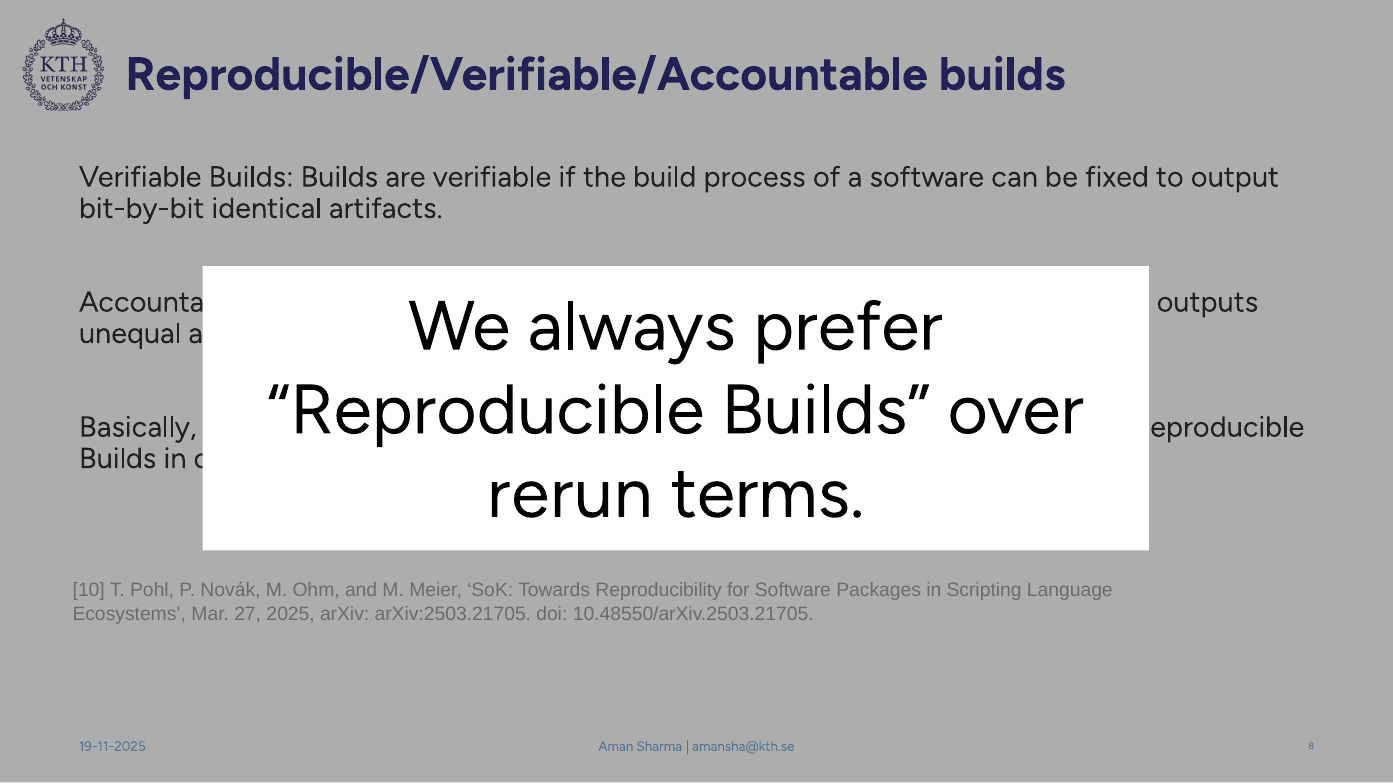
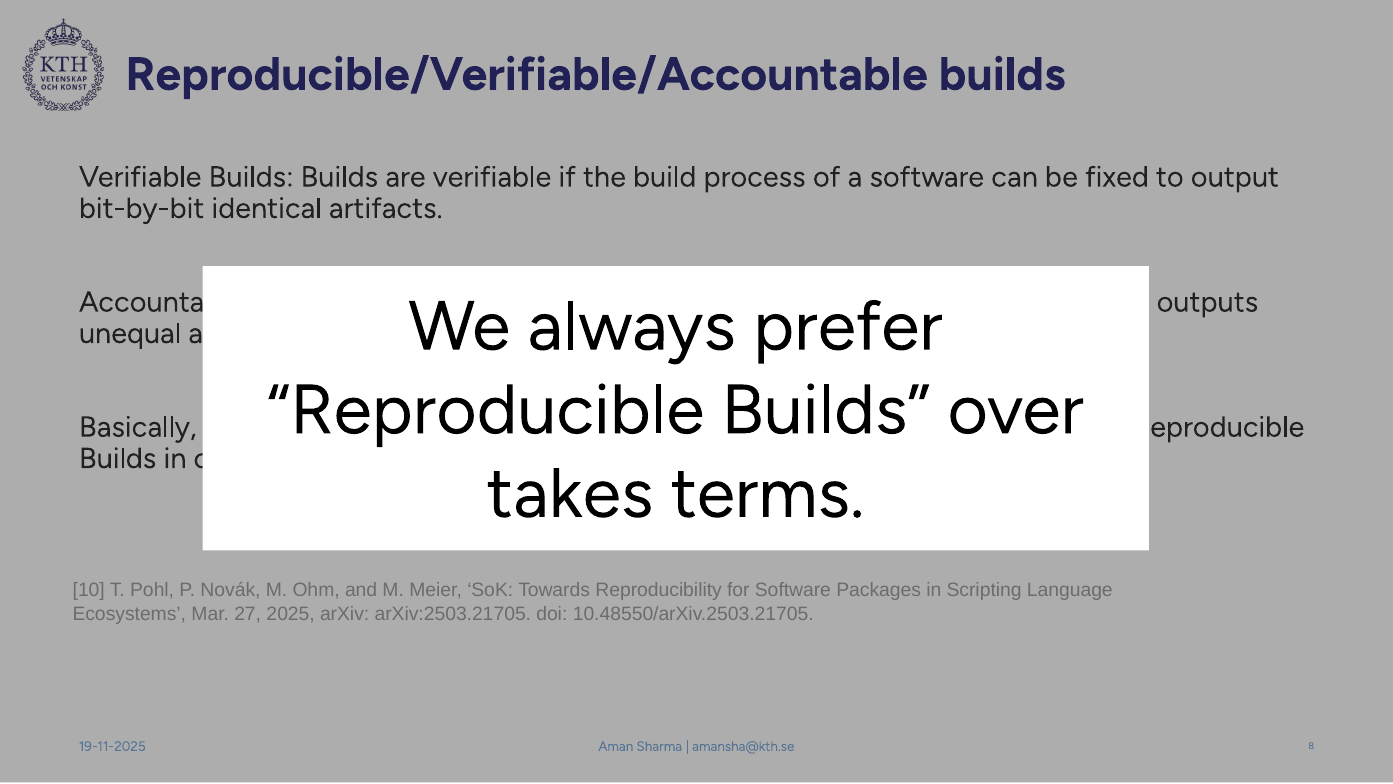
rerun: rerun -> takes (570, 494)
